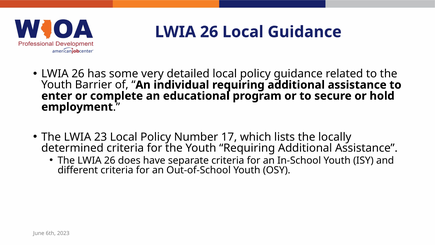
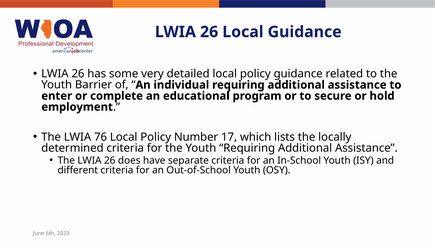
23: 23 -> 76 (101, 137)
